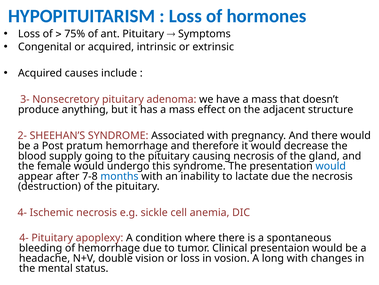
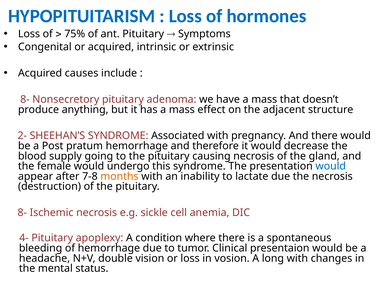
3-: 3- -> 8- (25, 99)
months colour: blue -> orange (119, 176)
4-: 4- -> 8- (22, 212)
